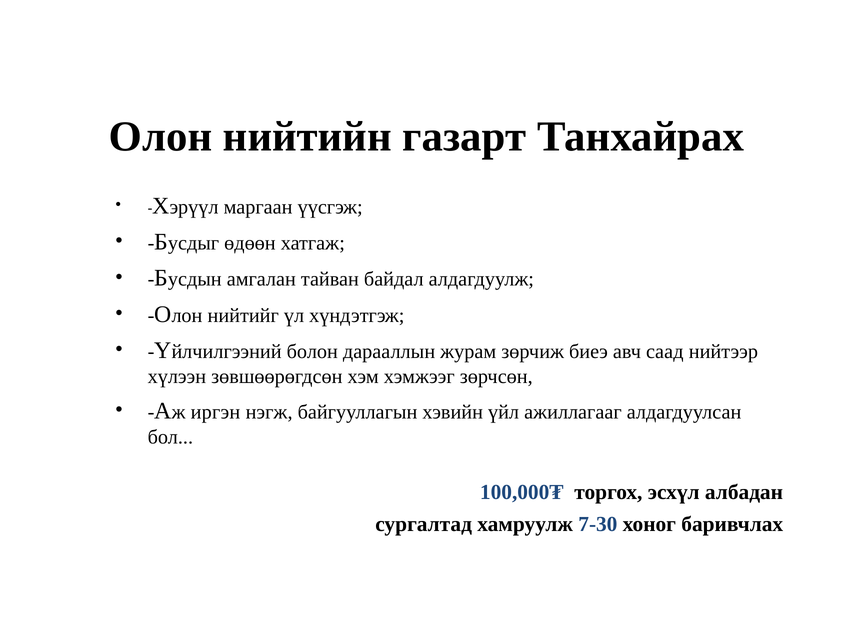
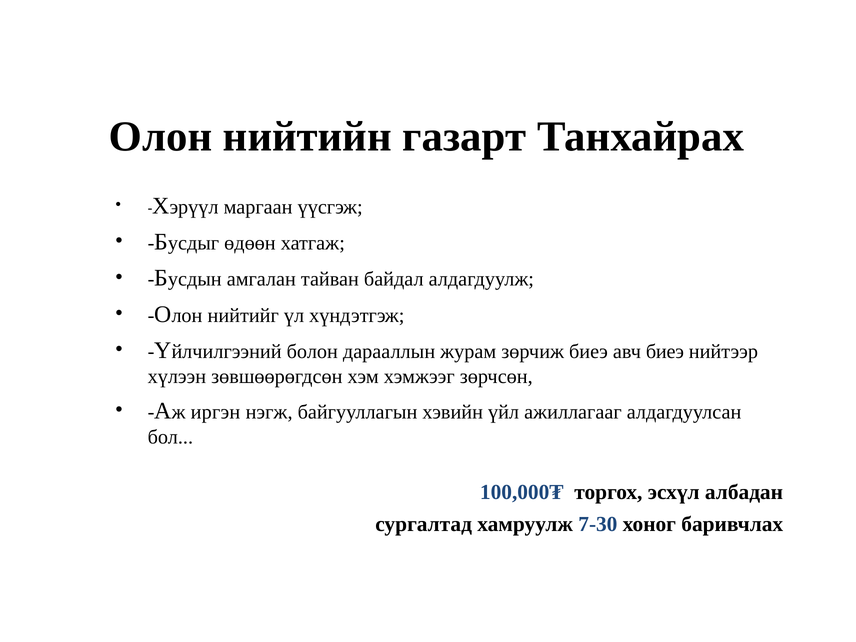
авч саад: саад -> биеэ (665, 351)
